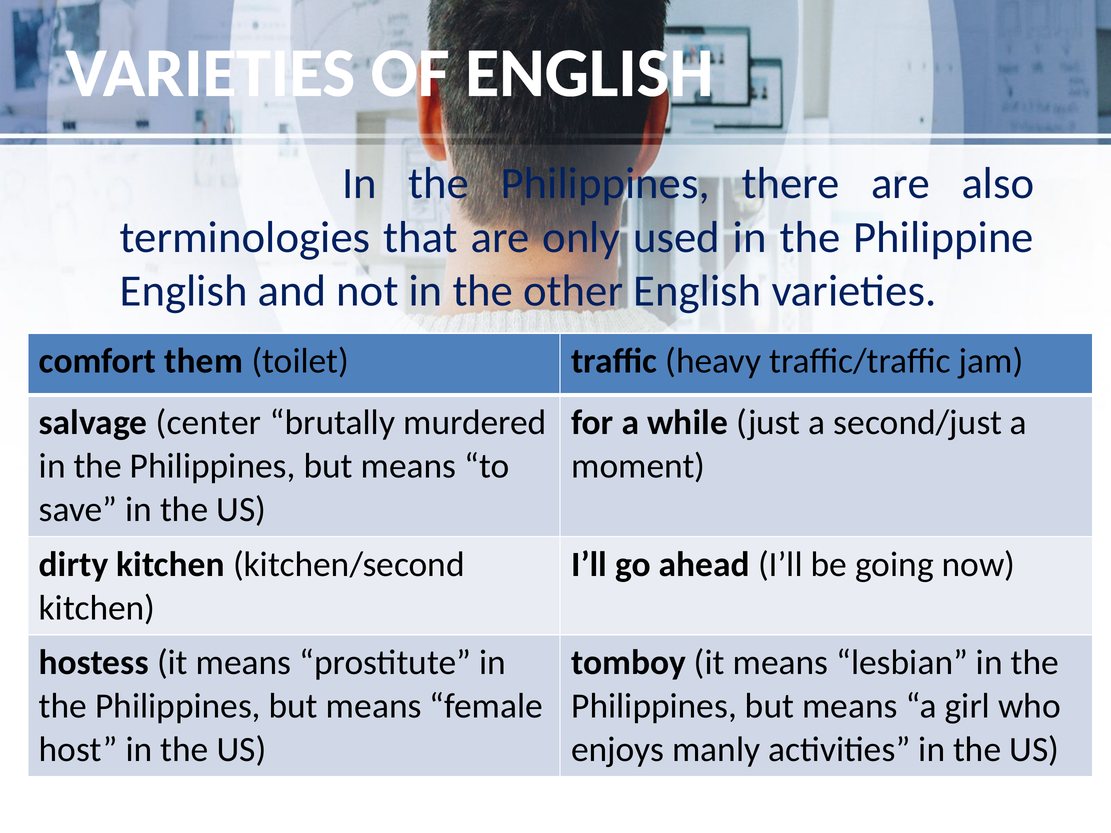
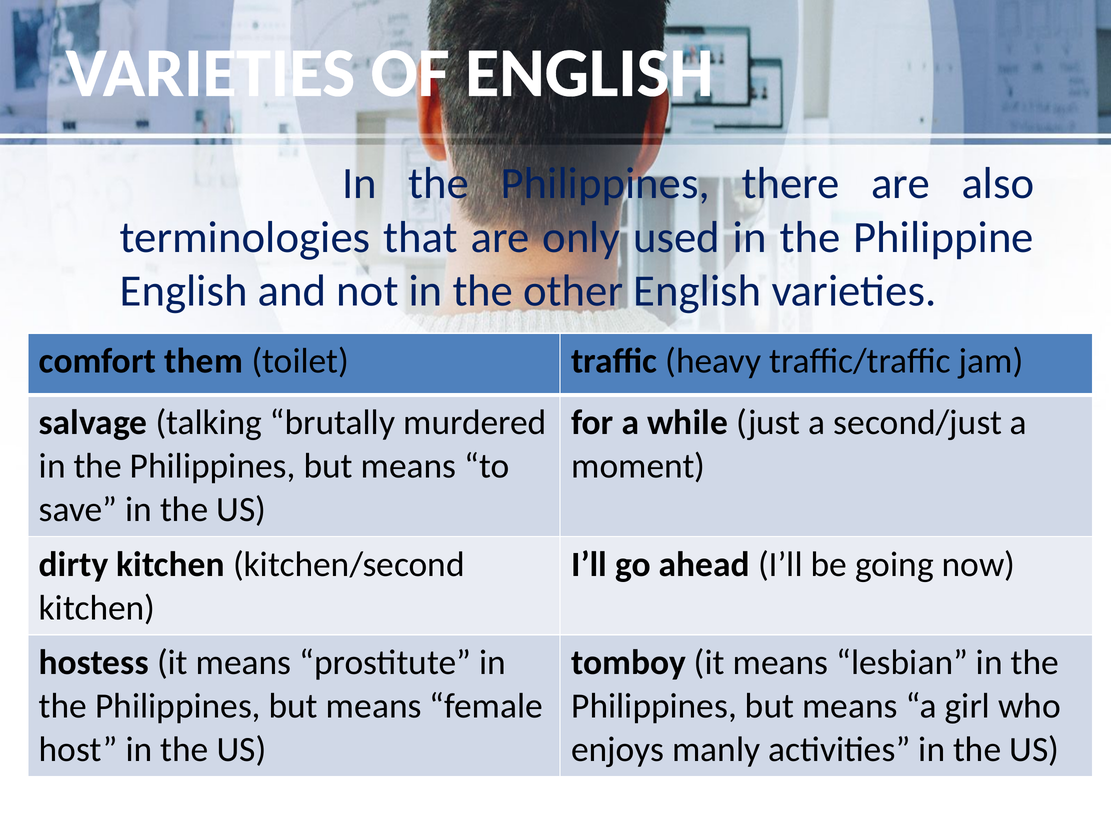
center: center -> talking (209, 423)
